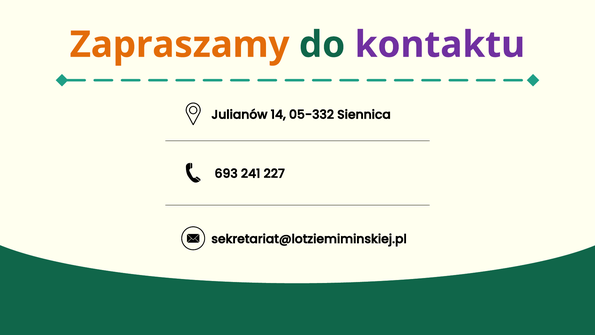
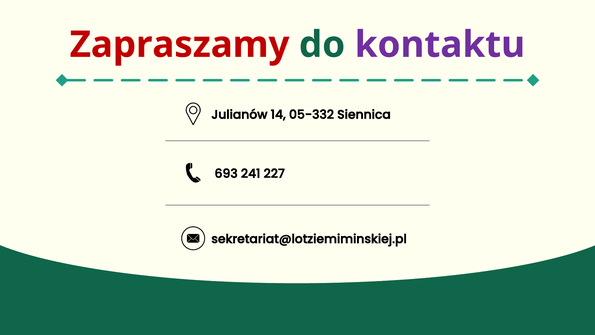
Zapraszamy colour: orange -> red (180, 45)
